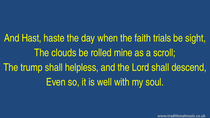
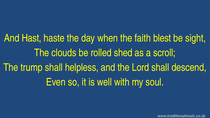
trials: trials -> blest (162, 38)
mine: mine -> shed (123, 53)
